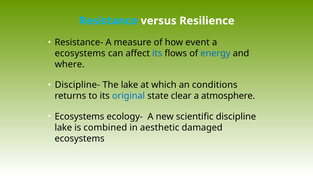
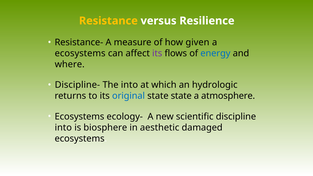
Resistance colour: light blue -> yellow (108, 21)
event: event -> given (197, 42)
its colour: blue -> purple (157, 53)
The lake: lake -> into (129, 85)
conditions: conditions -> hydrologic (215, 85)
state clear: clear -> state (181, 96)
lake: lake -> into (63, 128)
combined: combined -> biosphere (105, 128)
